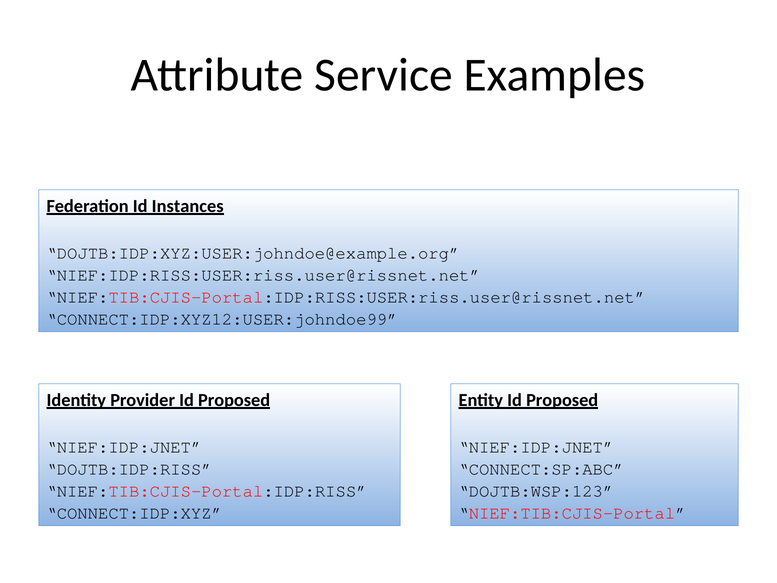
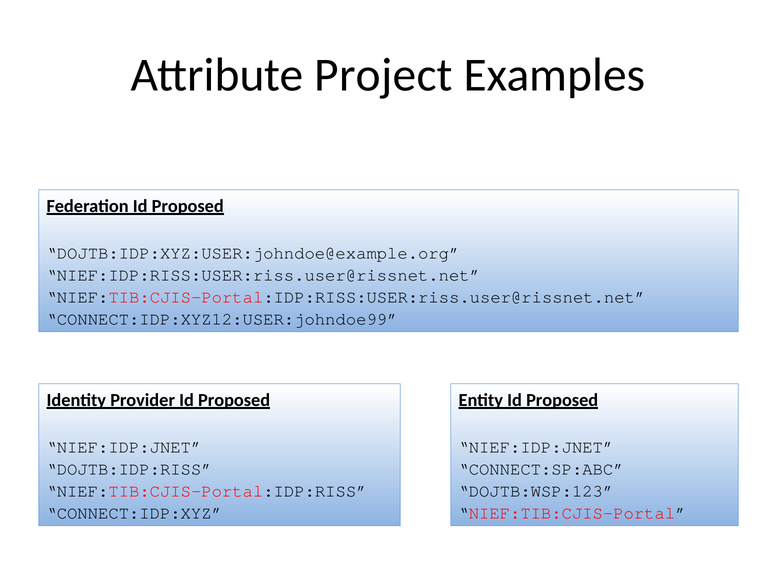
Service: Service -> Project (384, 75)
Federation Id Instances: Instances -> Proposed (188, 206)
